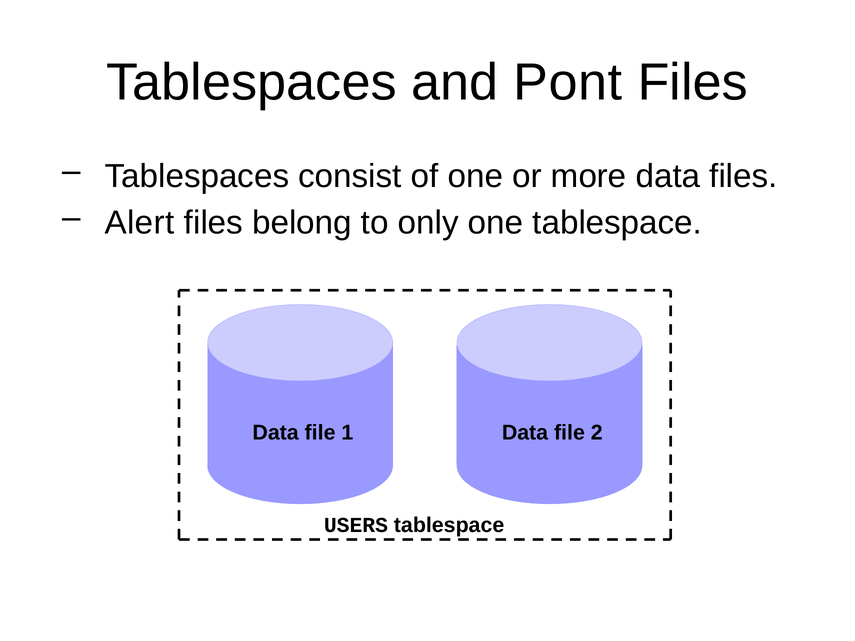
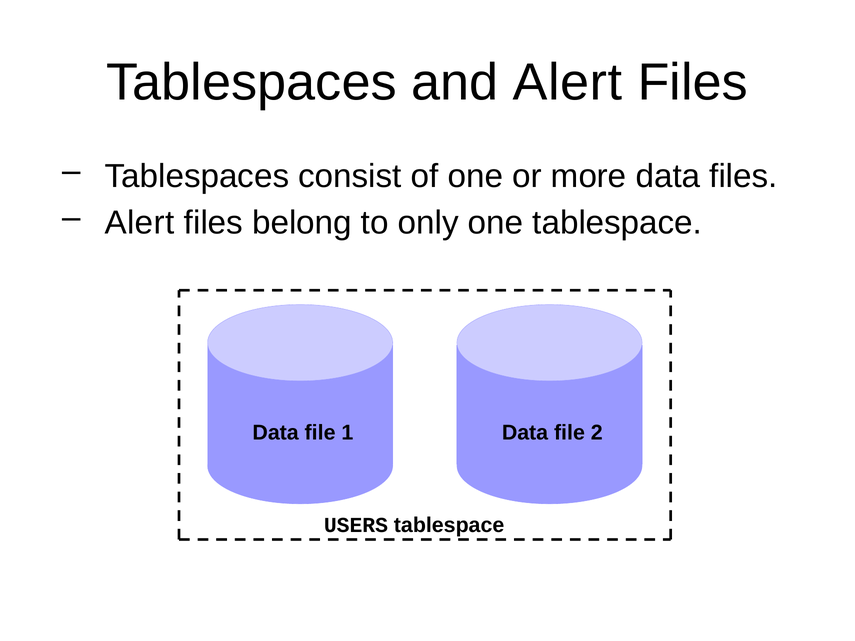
and Pont: Pont -> Alert (568, 83)
